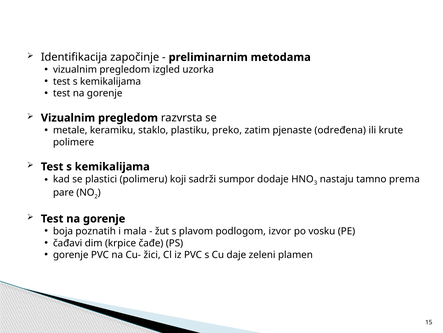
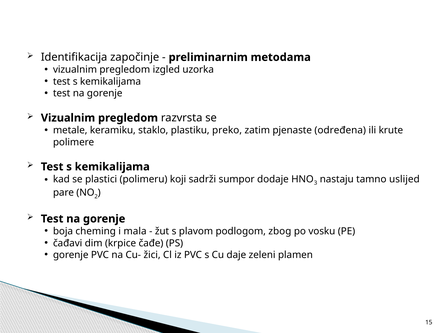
prema: prema -> uslijed (404, 179)
poznatih: poznatih -> cheming (96, 231)
izvor: izvor -> zbog (280, 231)
